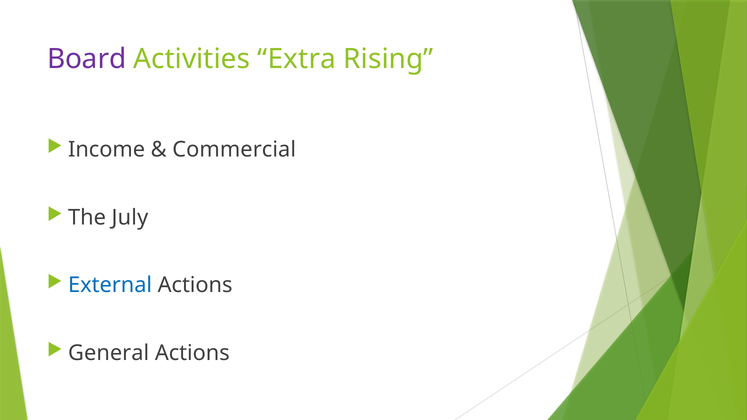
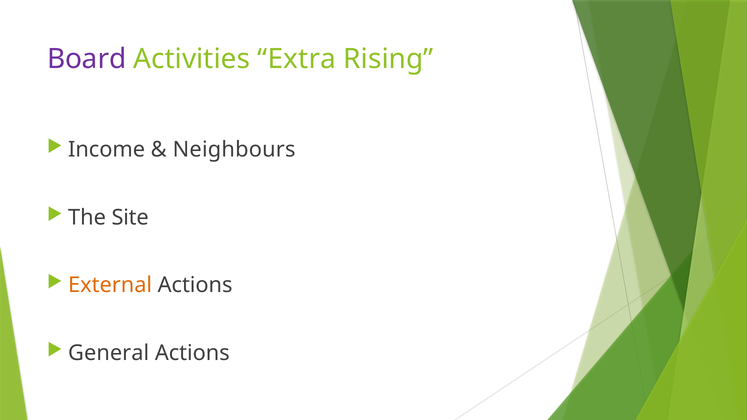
Commercial: Commercial -> Neighbours (234, 150)
July: July -> Site (130, 218)
External colour: blue -> orange (110, 285)
